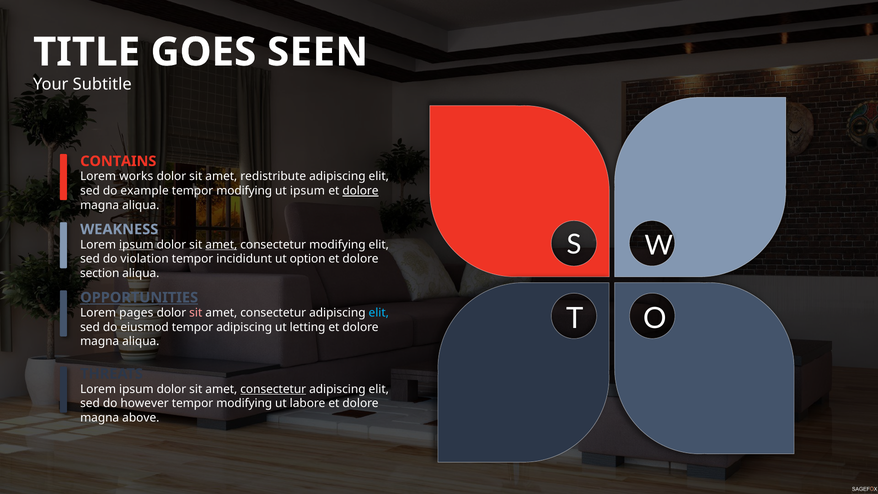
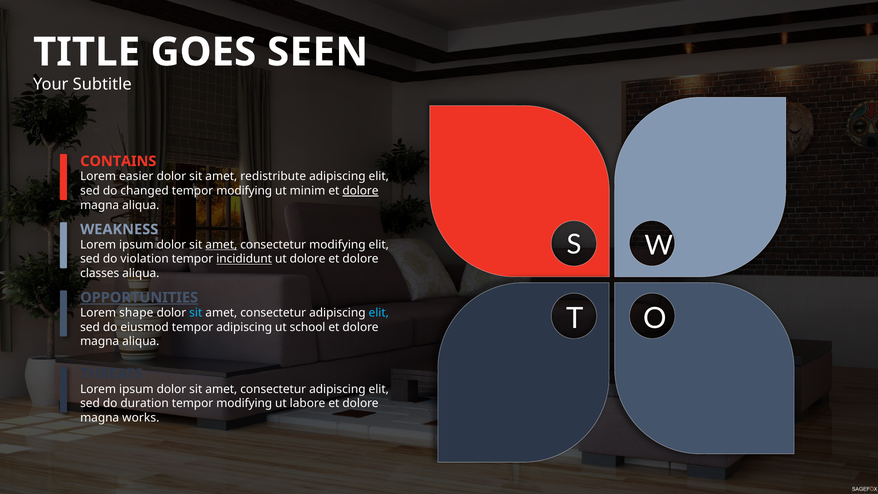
works: works -> easier (136, 176)
example: example -> changed (145, 191)
ut ipsum: ipsum -> minim (308, 191)
ipsum underline: present -> none (136, 245)
incididunt underline: none -> present (244, 259)
ut option: option -> dolore (308, 259)
section: section -> classes (100, 273)
pages: pages -> shape (136, 313)
sit colour: pink -> light blue (196, 313)
letting: letting -> school (308, 327)
consectetur underline: present -> none (273, 389)
however: however -> duration (145, 403)
above: above -> works (141, 418)
